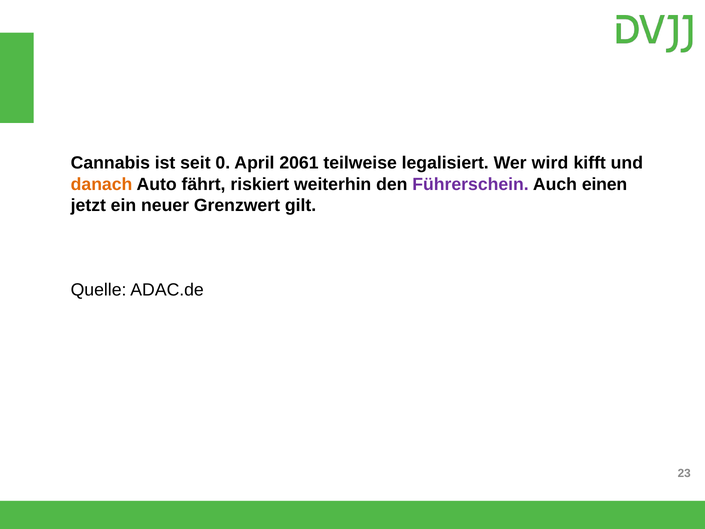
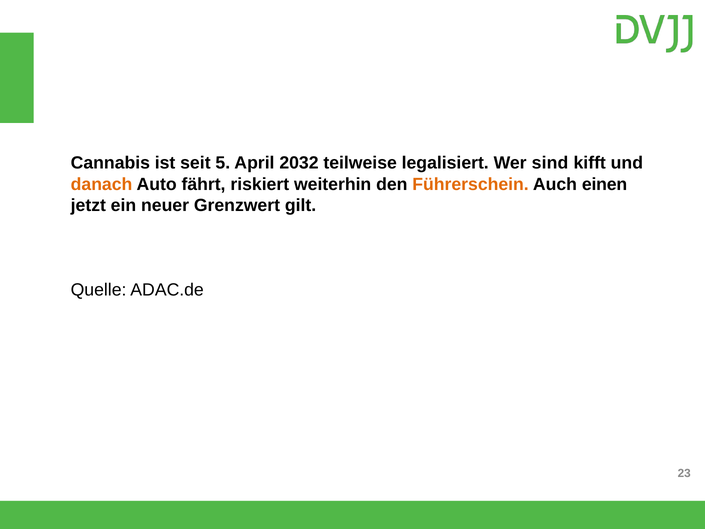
0: 0 -> 5 (223, 163)
2061: 2061 -> 2032 (299, 163)
wird: wird -> sind (550, 163)
Führerschein colour: purple -> orange (471, 184)
